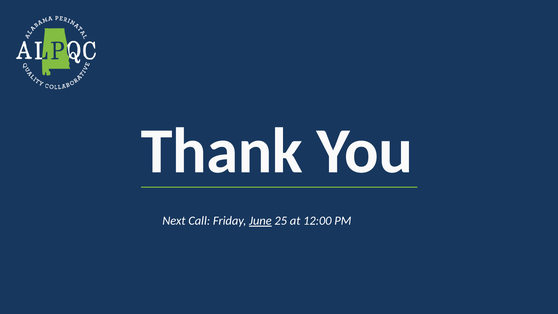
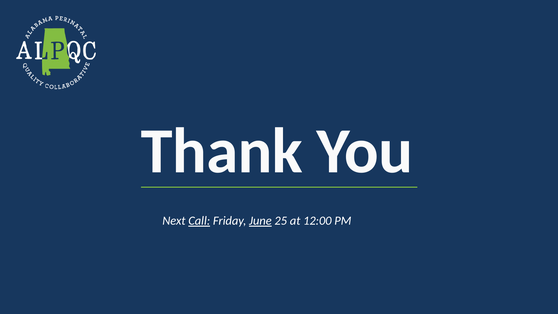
Call underline: none -> present (199, 221)
